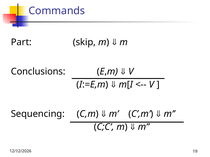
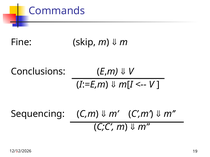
Part: Part -> Fine (21, 42)
